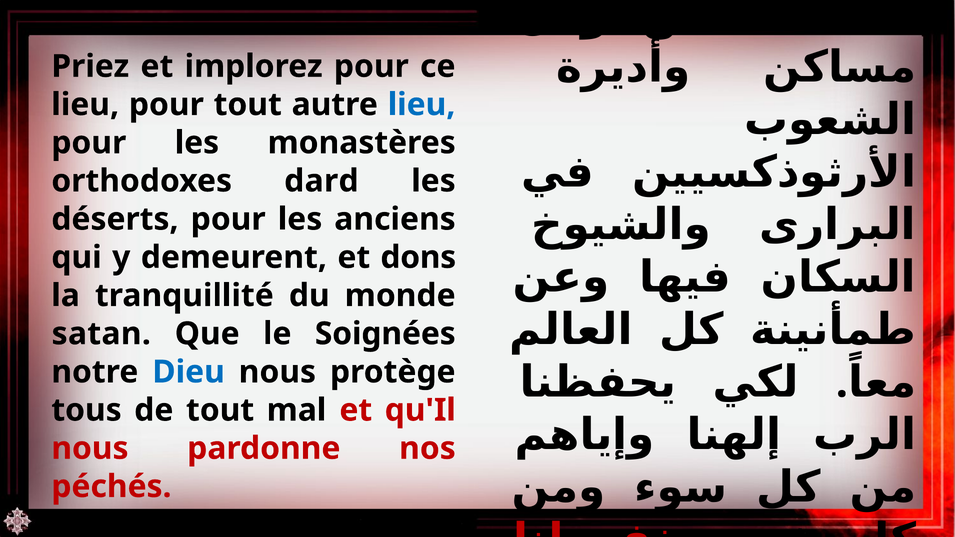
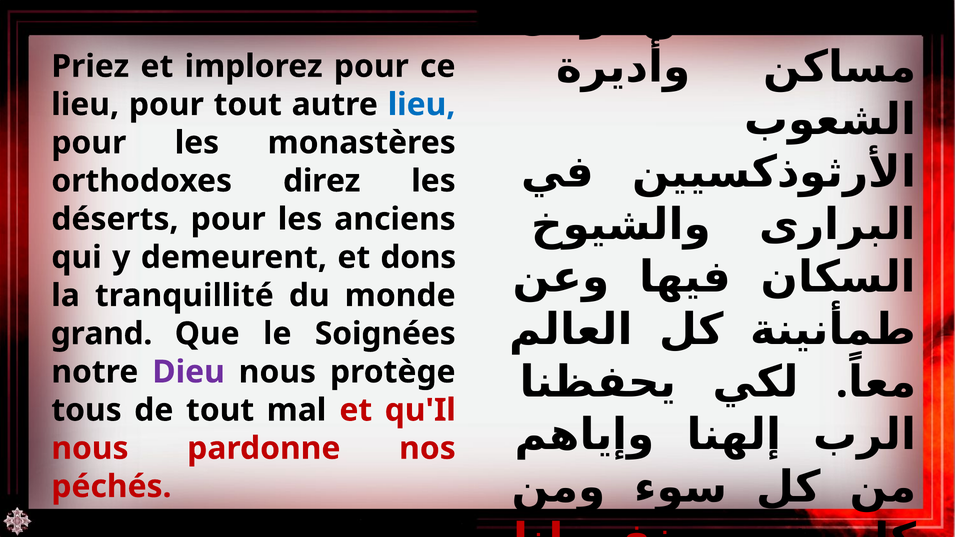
dard: dard -> direz (322, 181)
satan: satan -> grand (102, 334)
Dieu colour: blue -> purple (189, 372)
